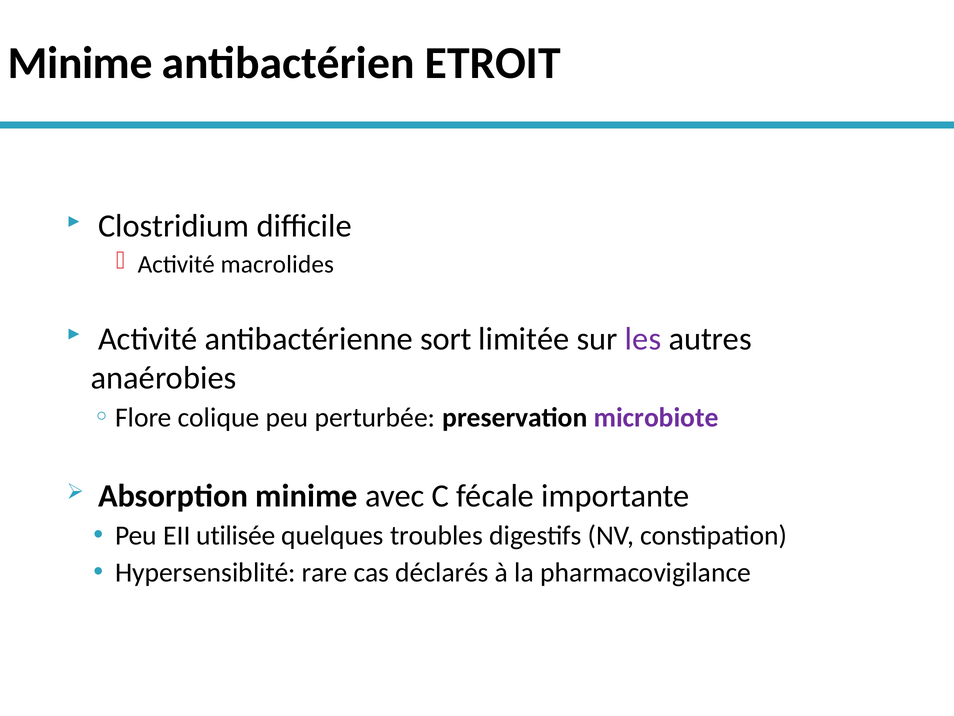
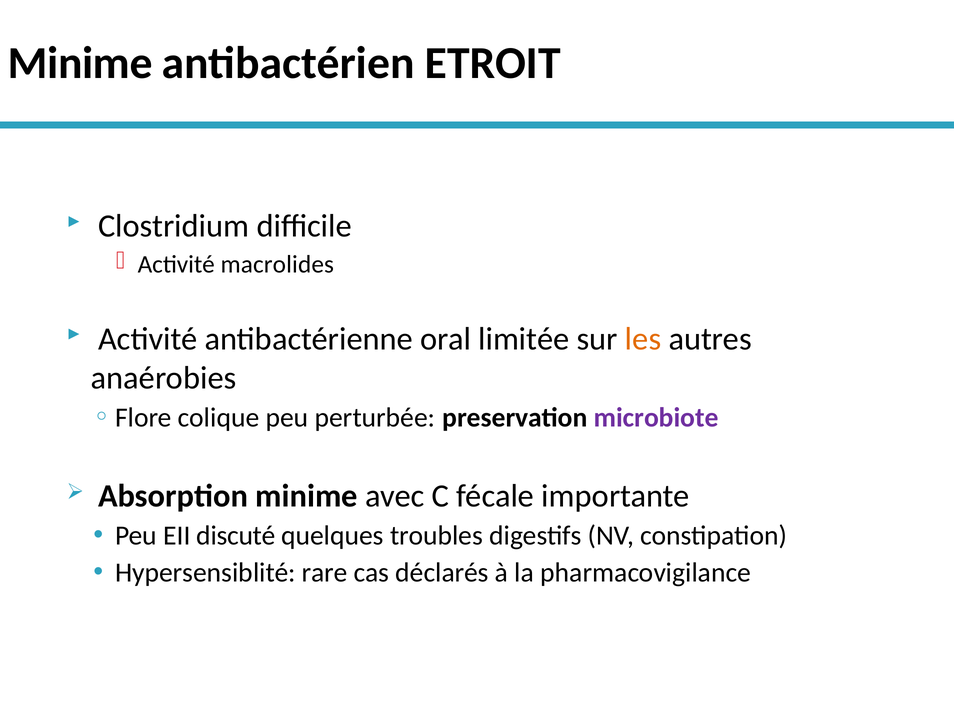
sort: sort -> oral (446, 339)
les colour: purple -> orange (643, 339)
utilisée: utilisée -> discuté (236, 535)
